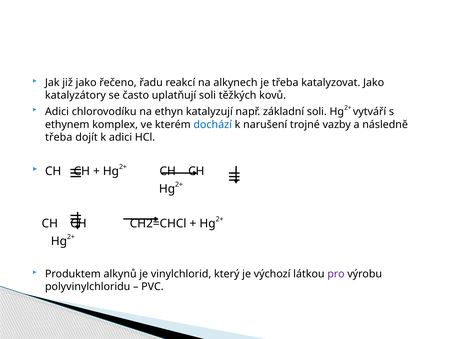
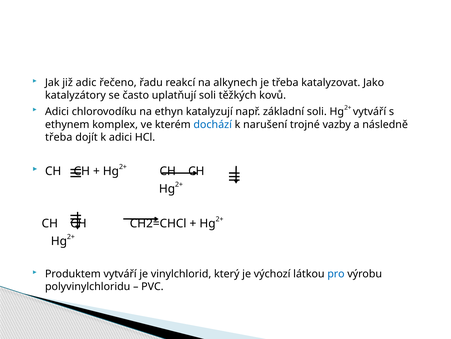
již jako: jako -> adic (86, 82)
Produktem alkynů: alkynů -> vytváří (120, 273)
pro colour: purple -> blue (336, 273)
